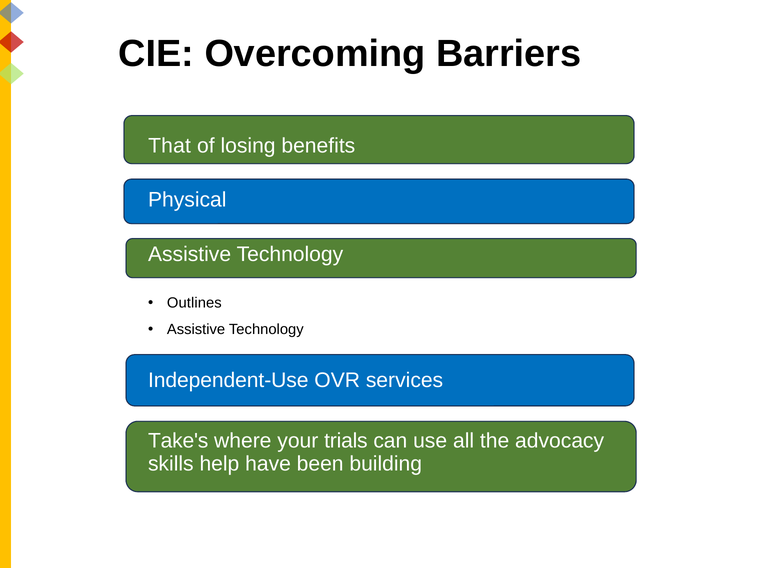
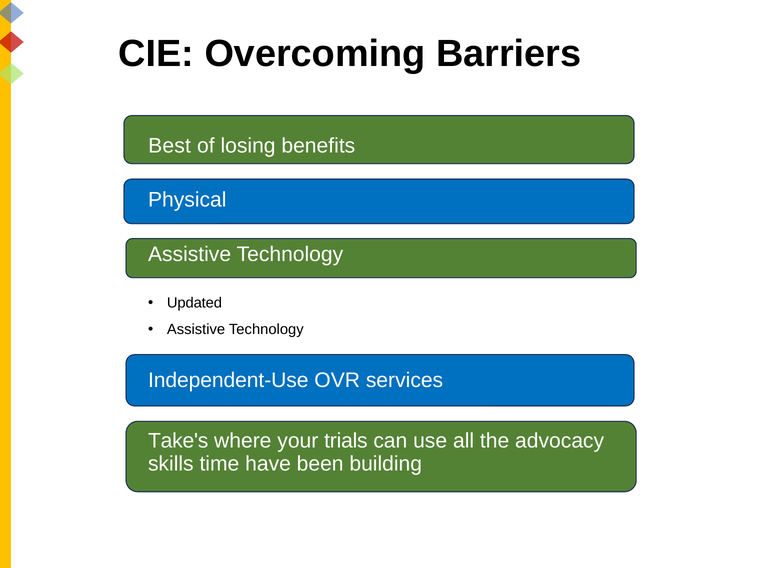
That: That -> Best (170, 146)
Outlines: Outlines -> Updated (194, 303)
help: help -> time (219, 464)
